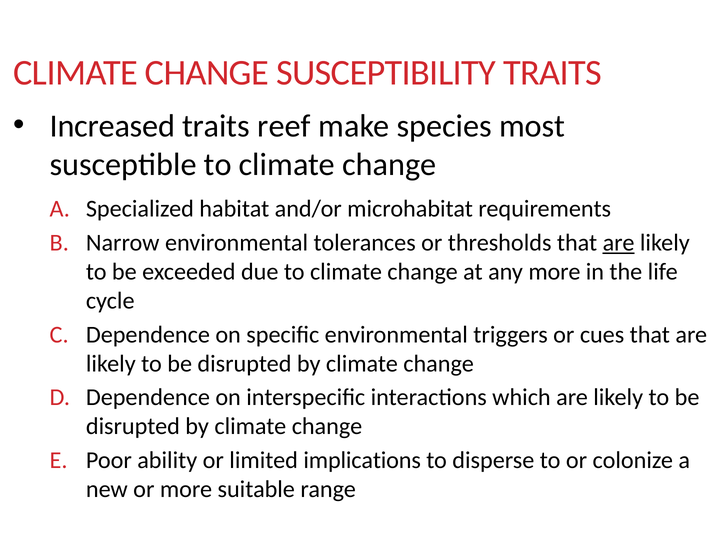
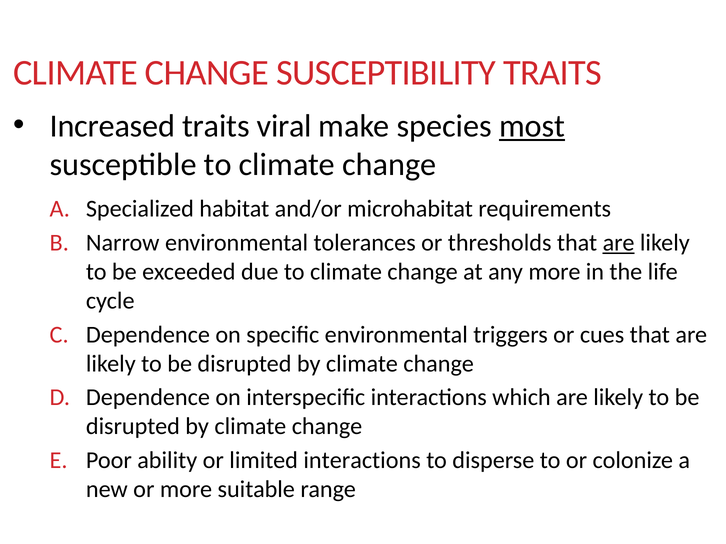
reef: reef -> viral (284, 126)
most underline: none -> present (532, 126)
limited implications: implications -> interactions (362, 461)
